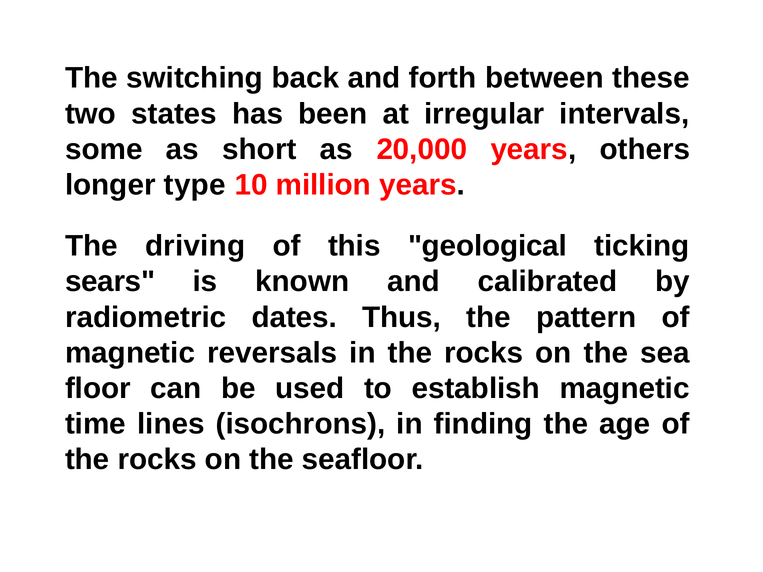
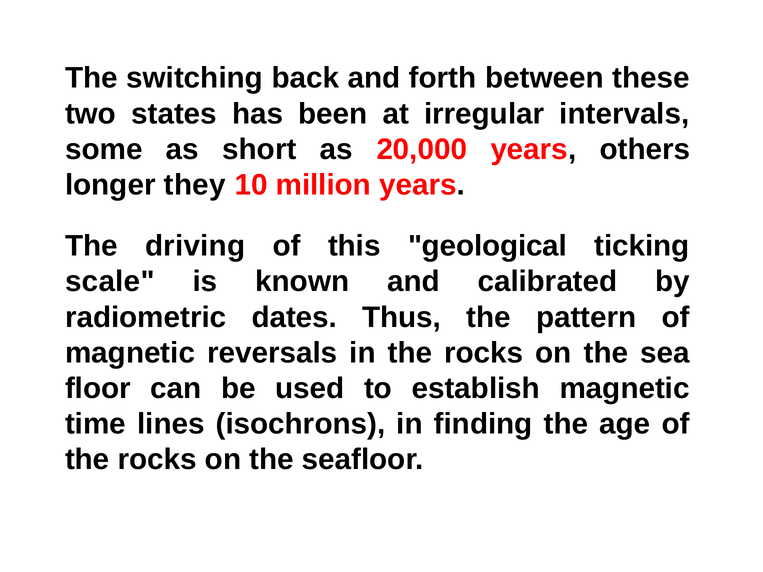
type: type -> they (195, 185)
sears: sears -> scale (110, 282)
